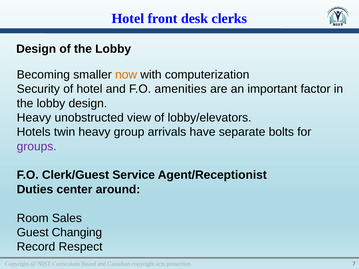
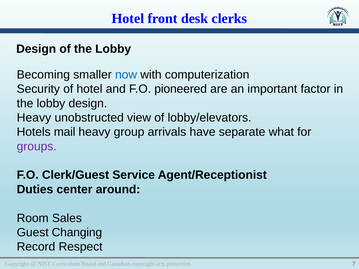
now colour: orange -> blue (126, 75)
amenities: amenities -> pioneered (181, 89)
twin: twin -> mail (65, 132)
bolts: bolts -> what (281, 132)
